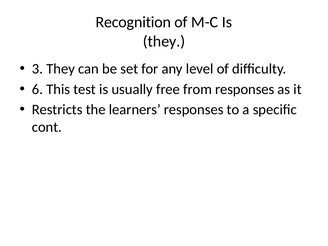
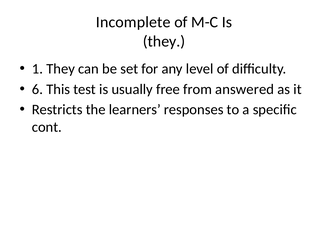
Recognition: Recognition -> Incomplete (133, 22)
3: 3 -> 1 (38, 69)
from responses: responses -> answered (245, 89)
